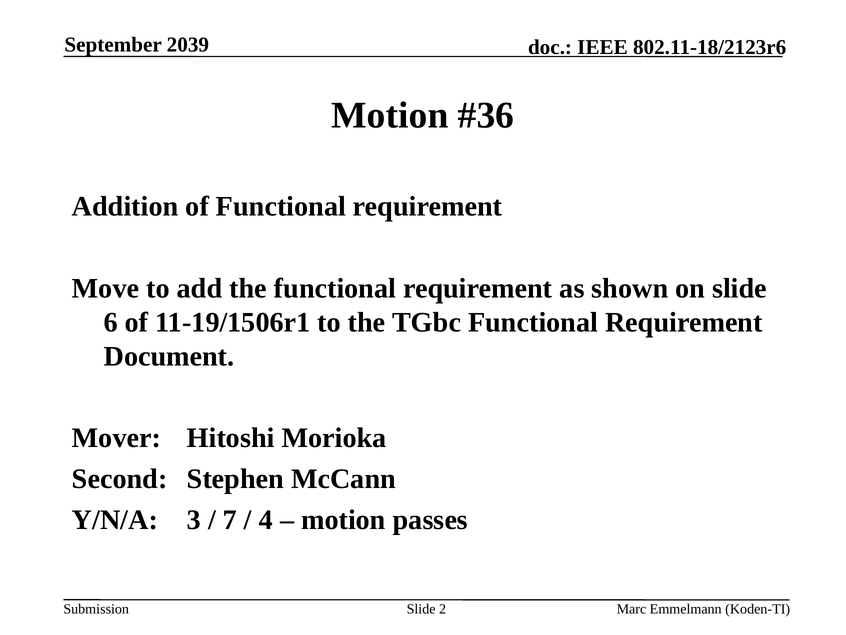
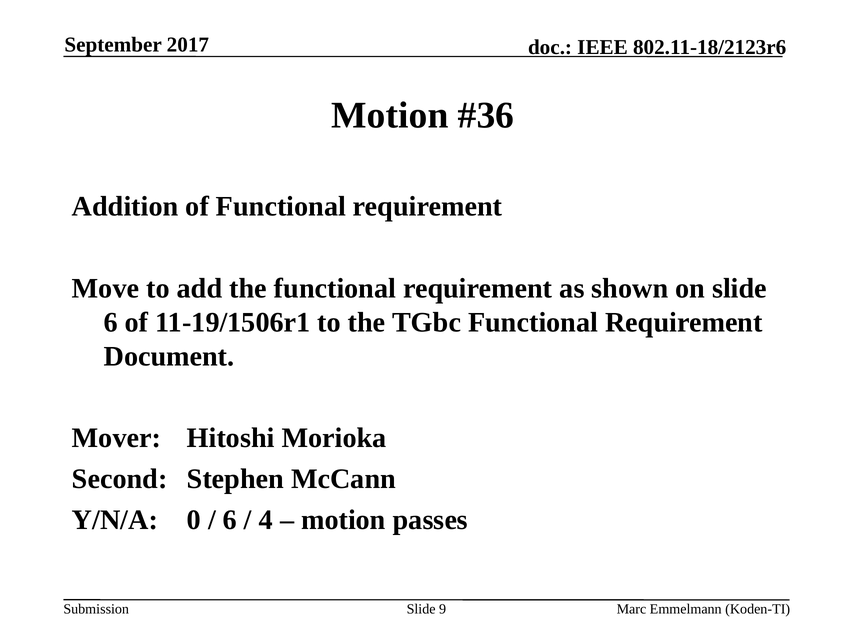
2039: 2039 -> 2017 (188, 45)
3: 3 -> 0 (194, 520)
7: 7 -> 6 (230, 520)
2: 2 -> 9 (443, 609)
